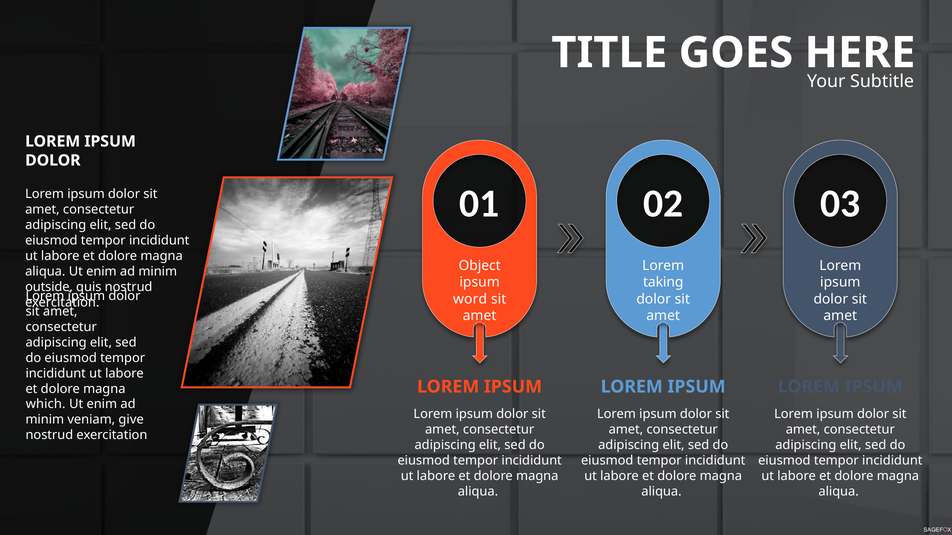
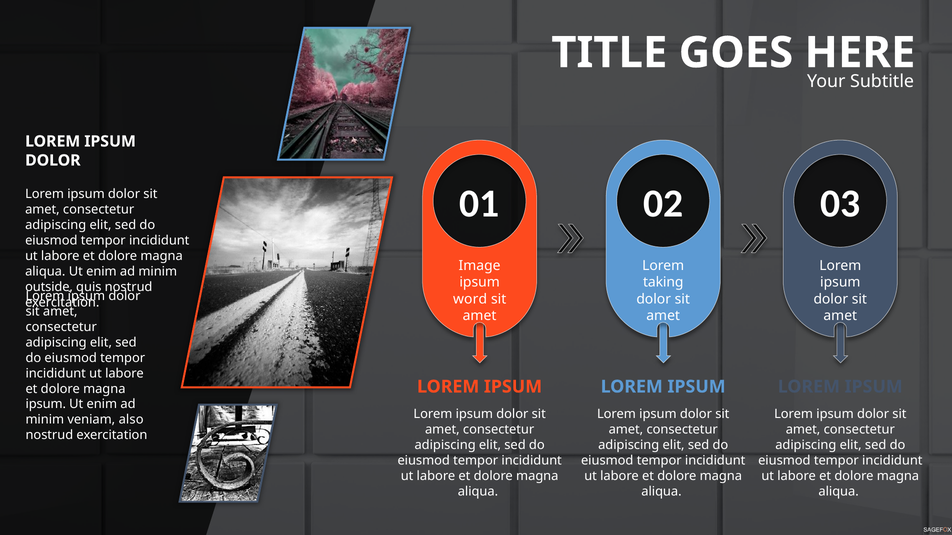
Object: Object -> Image (480, 266)
which: which -> ipsum (46, 405)
give: give -> also (131, 420)
